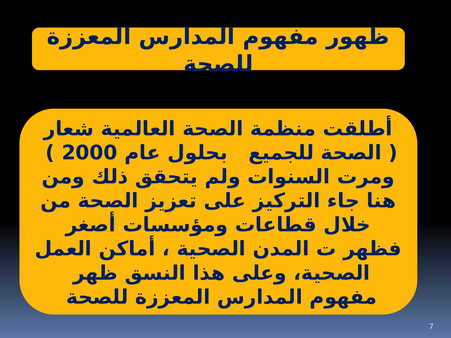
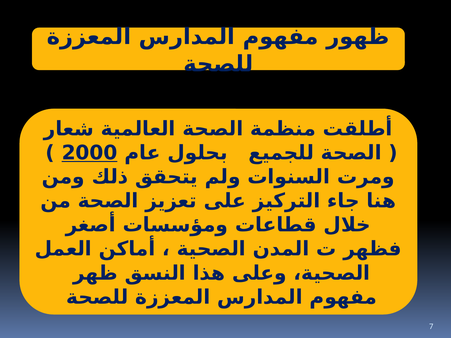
2000 underline: none -> present (90, 153)
